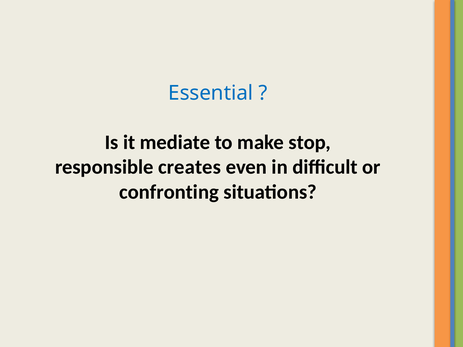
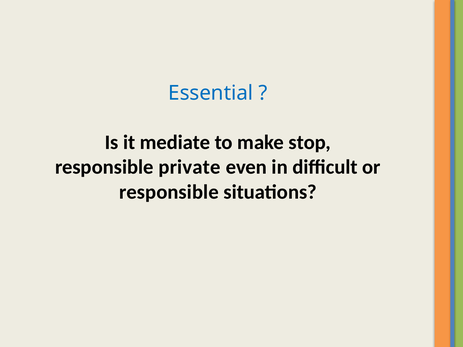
creates: creates -> private (190, 167)
confronting: confronting -> responsible (169, 192)
